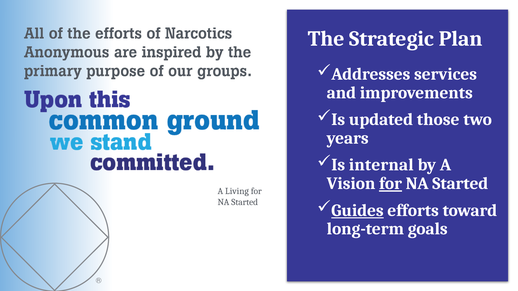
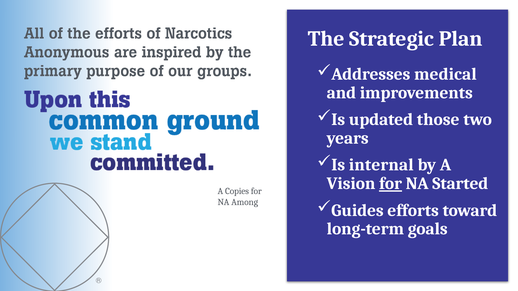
services: services -> medical (445, 74)
Living: Living -> Copies (237, 192)
Started: Started -> Among (245, 203)
Guides underline: present -> none (357, 211)
